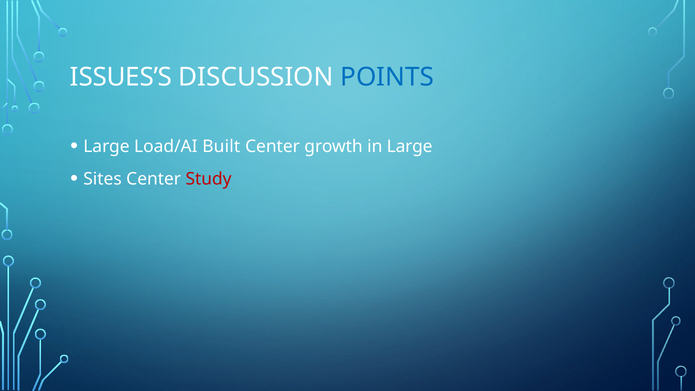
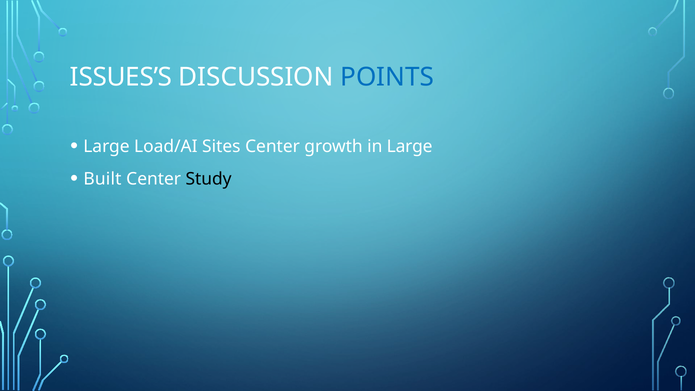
Built: Built -> Sites (221, 147)
Sites: Sites -> Built (102, 179)
Study colour: red -> black (209, 179)
